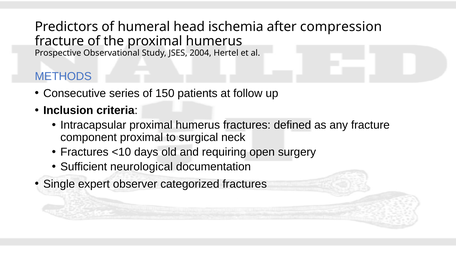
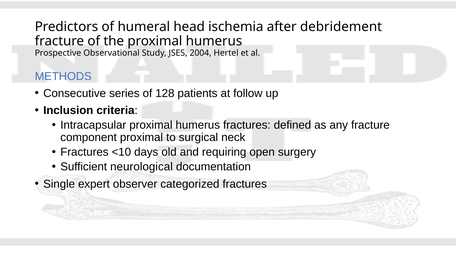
compression: compression -> debridement (341, 27)
150: 150 -> 128 (165, 93)
